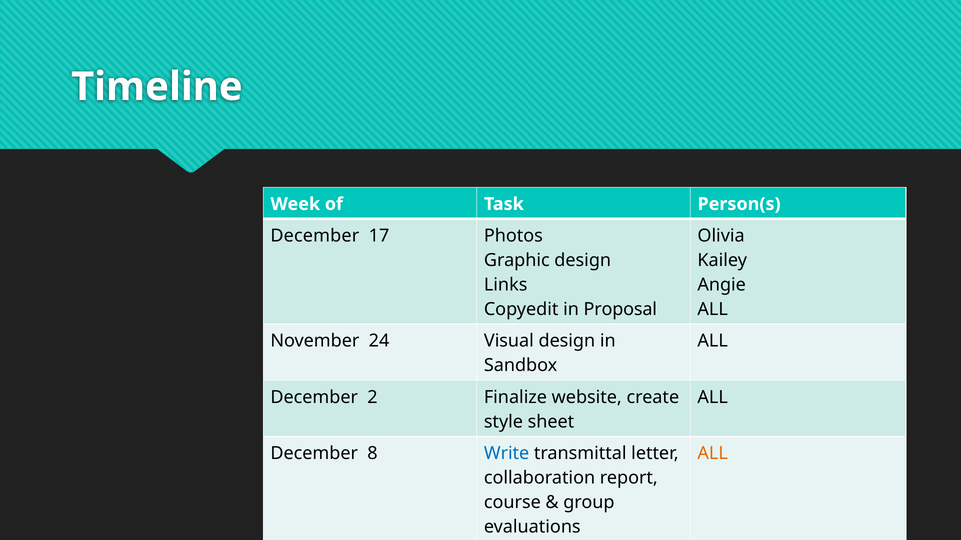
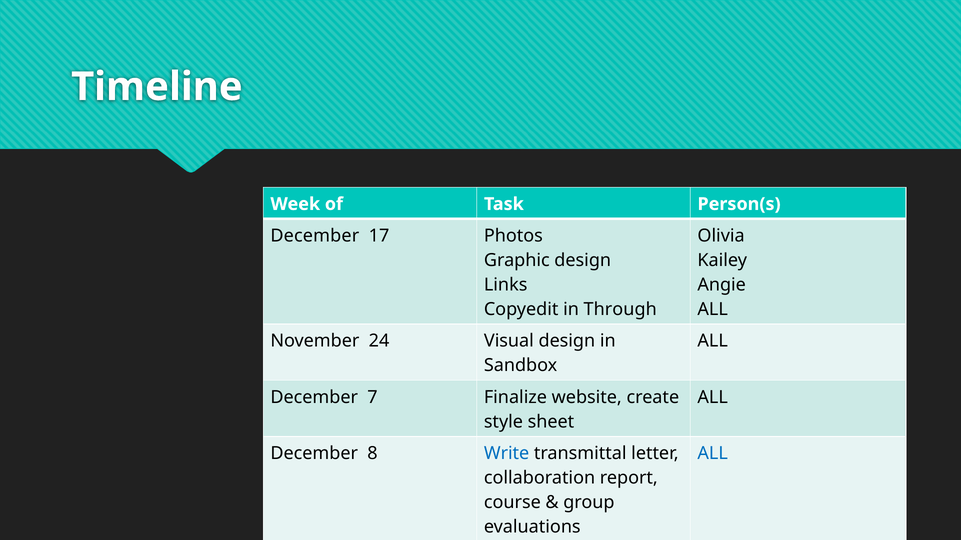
Proposal: Proposal -> Through (620, 310)
2: 2 -> 7 (372, 398)
ALL colour: orange -> blue (713, 454)
